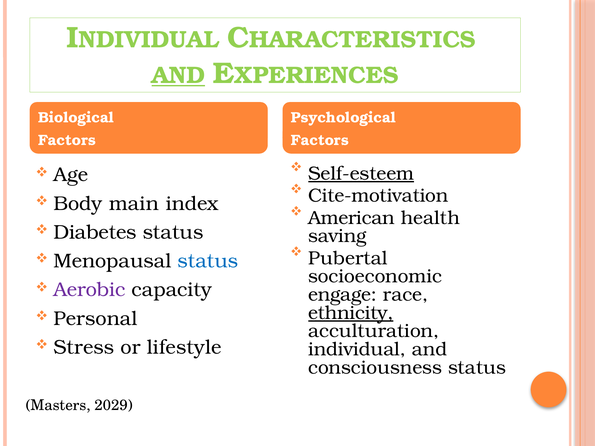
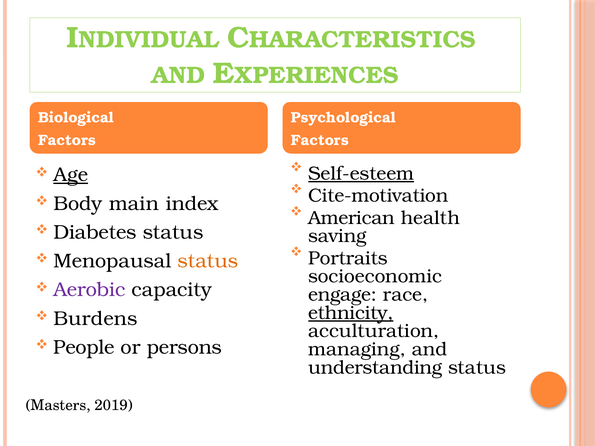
AND underline: present -> none (178, 75)
Age underline: none -> present (71, 175)
Pubertal: Pubertal -> Portraits (348, 258)
status colour: blue -> orange (208, 261)
Personal: Personal -> Burdens (95, 319)
Stress: Stress -> People (84, 347)
lifestyle: lifestyle -> persons (184, 347)
individual: individual -> managing (357, 349)
consciousness: consciousness -> understanding (375, 368)
2029: 2029 -> 2019 (114, 405)
